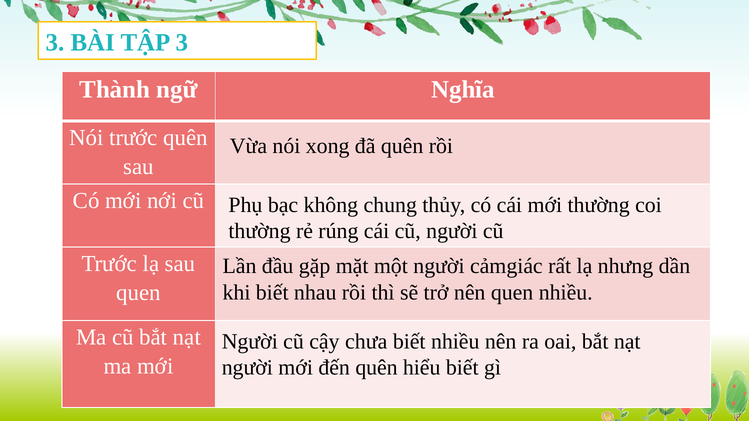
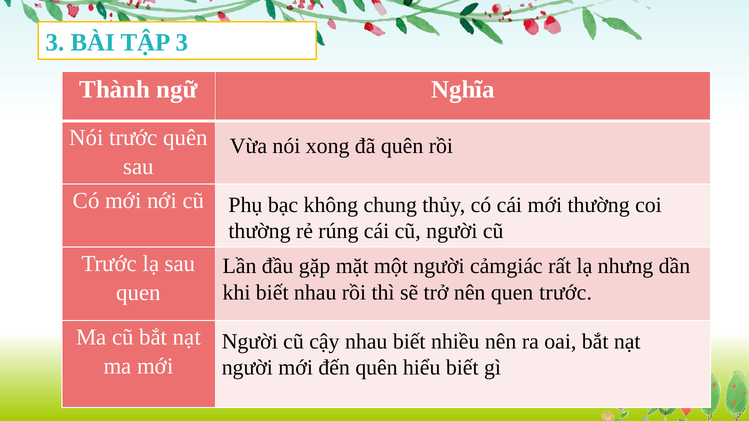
quen nhiều: nhiều -> trước (566, 293)
cậy chưa: chưa -> nhau (366, 342)
